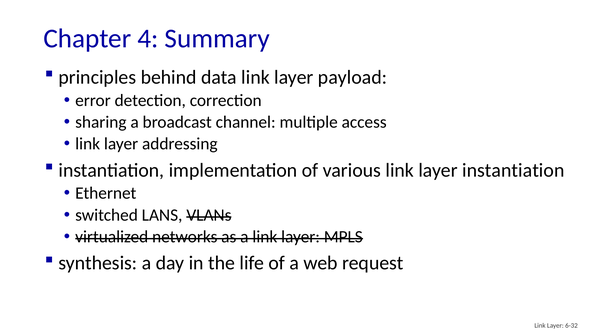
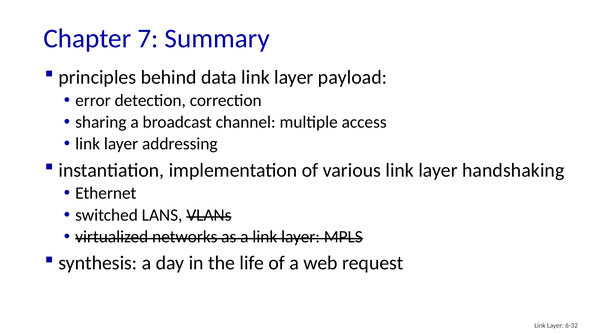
4: 4 -> 7 (148, 39)
layer instantiation: instantiation -> handshaking (513, 170)
